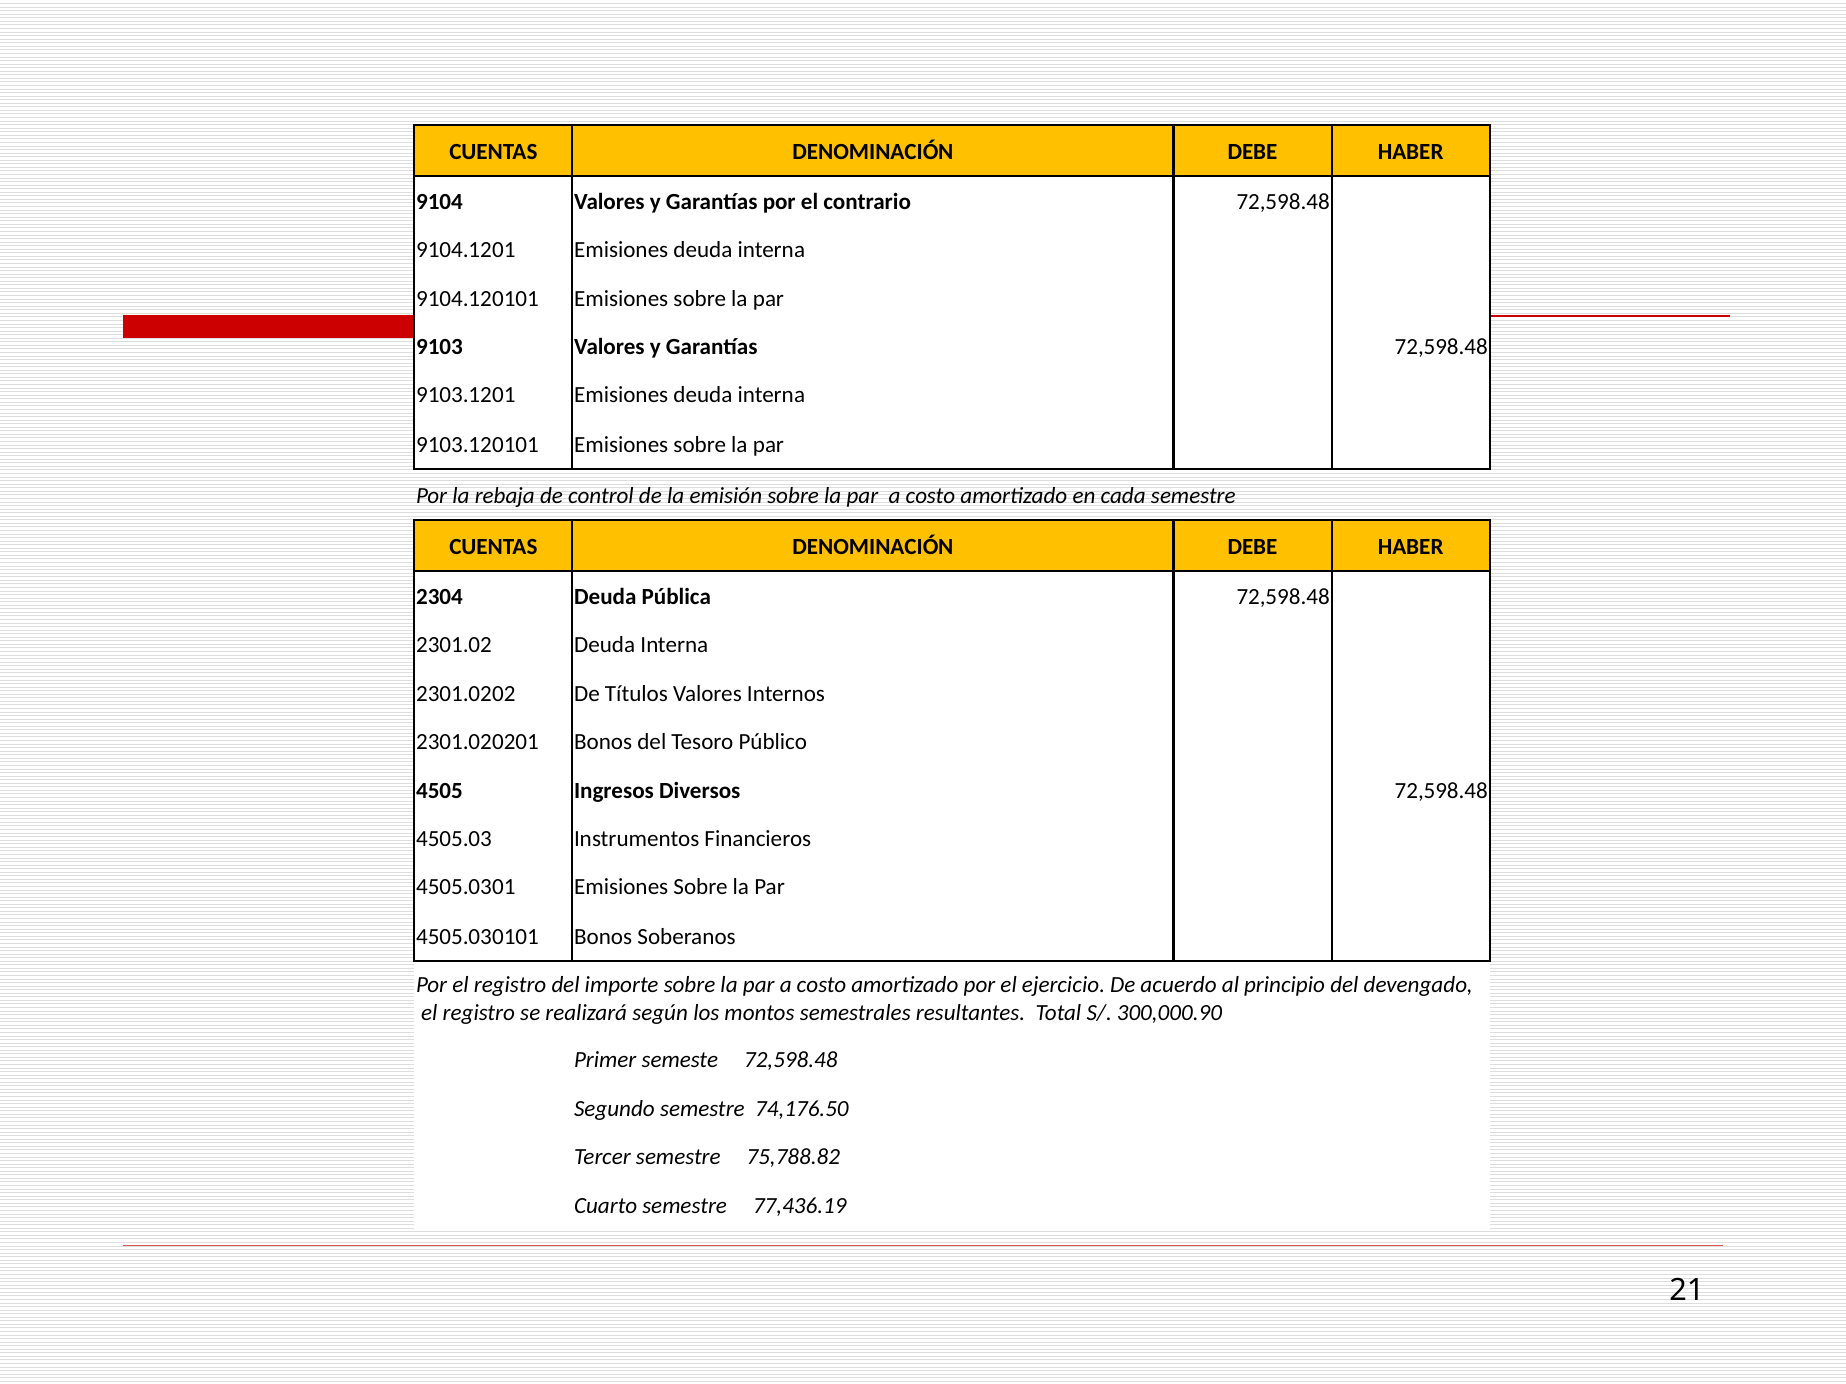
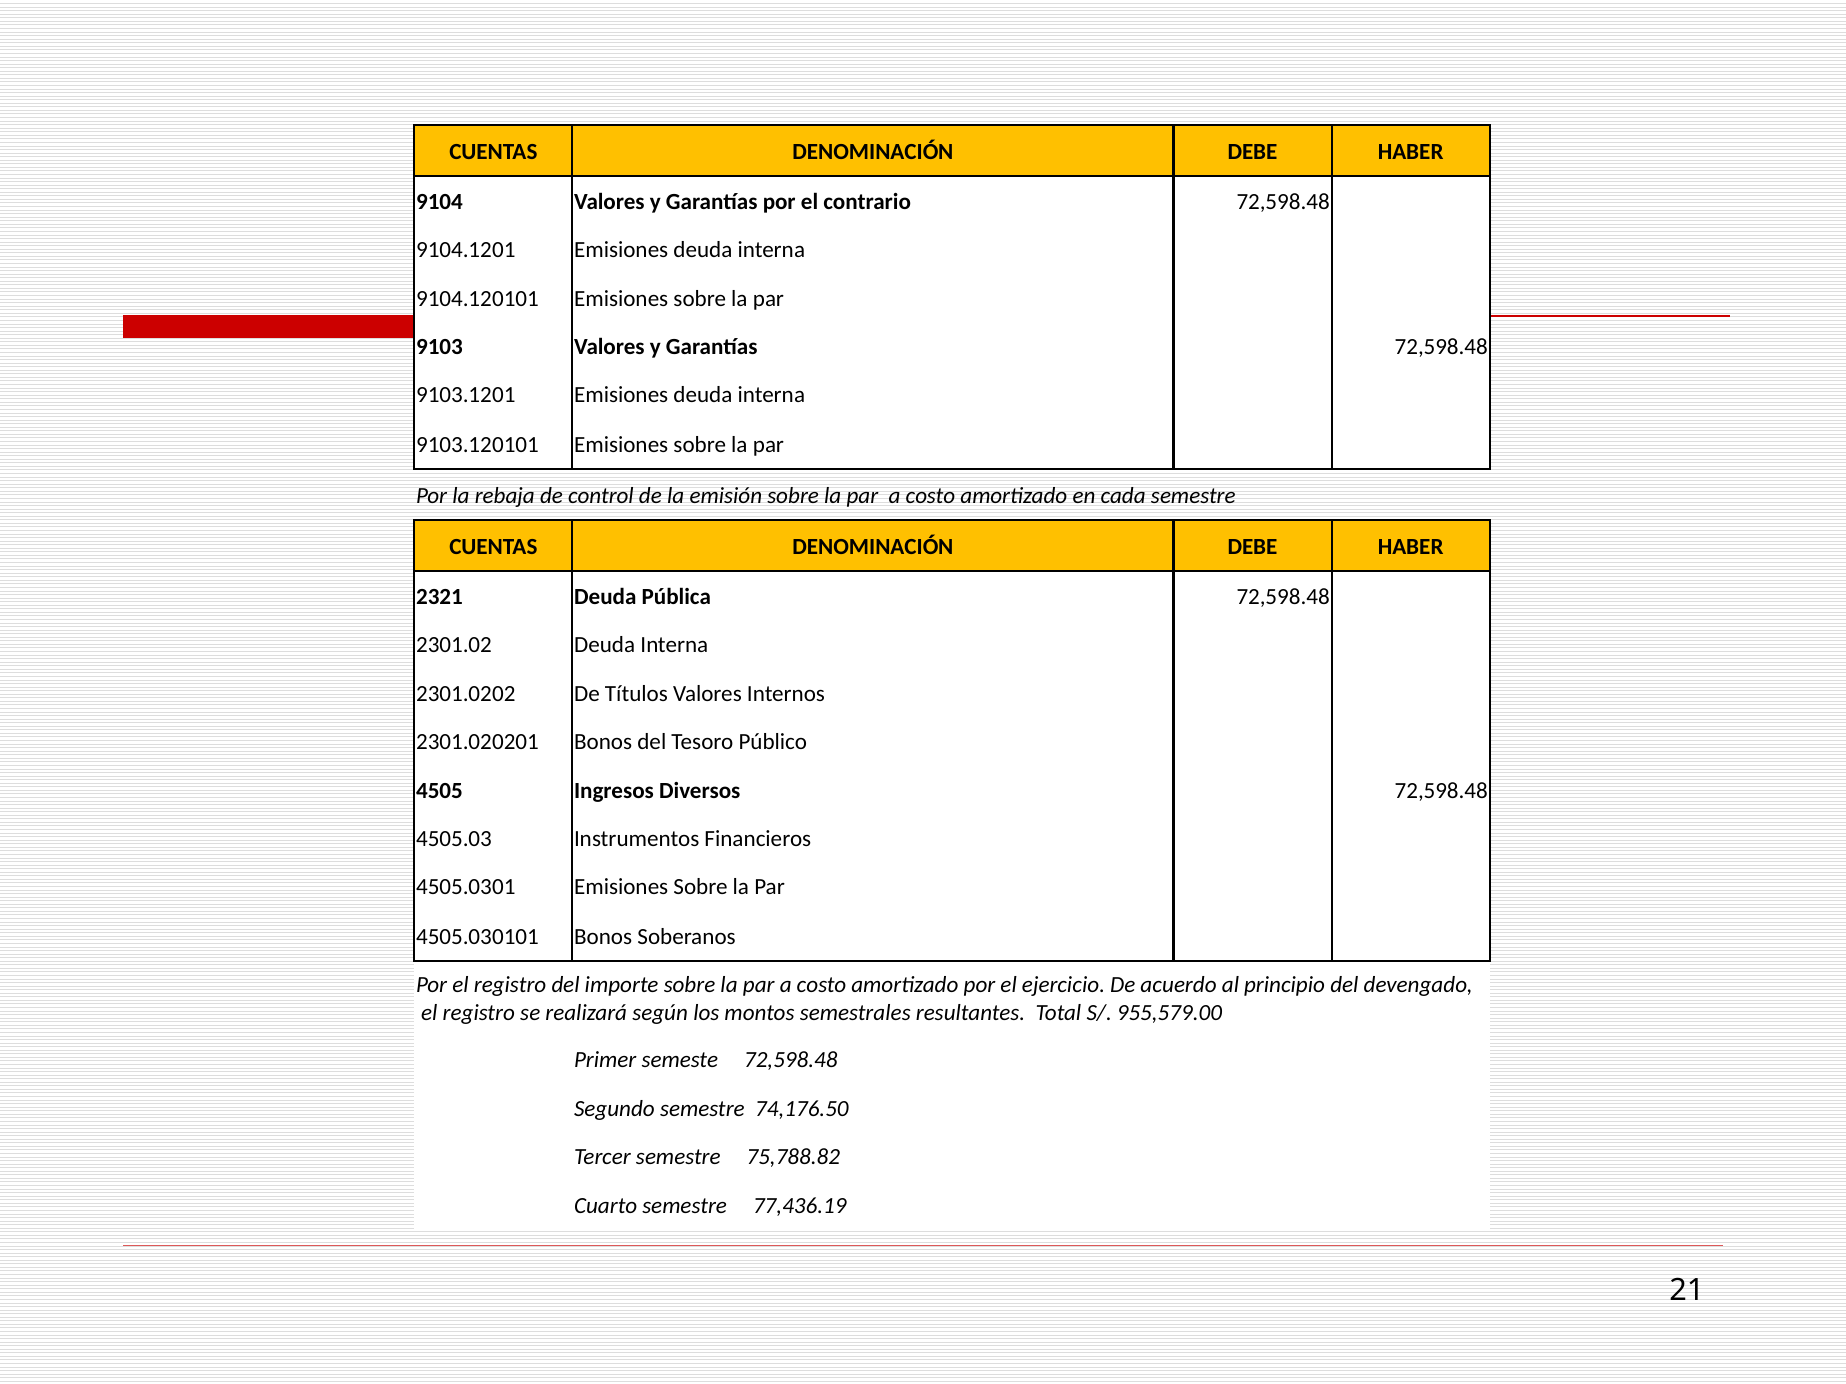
2304: 2304 -> 2321 (439, 597)
300,000.90: 300,000.90 -> 955,579.00 (1169, 1014)
